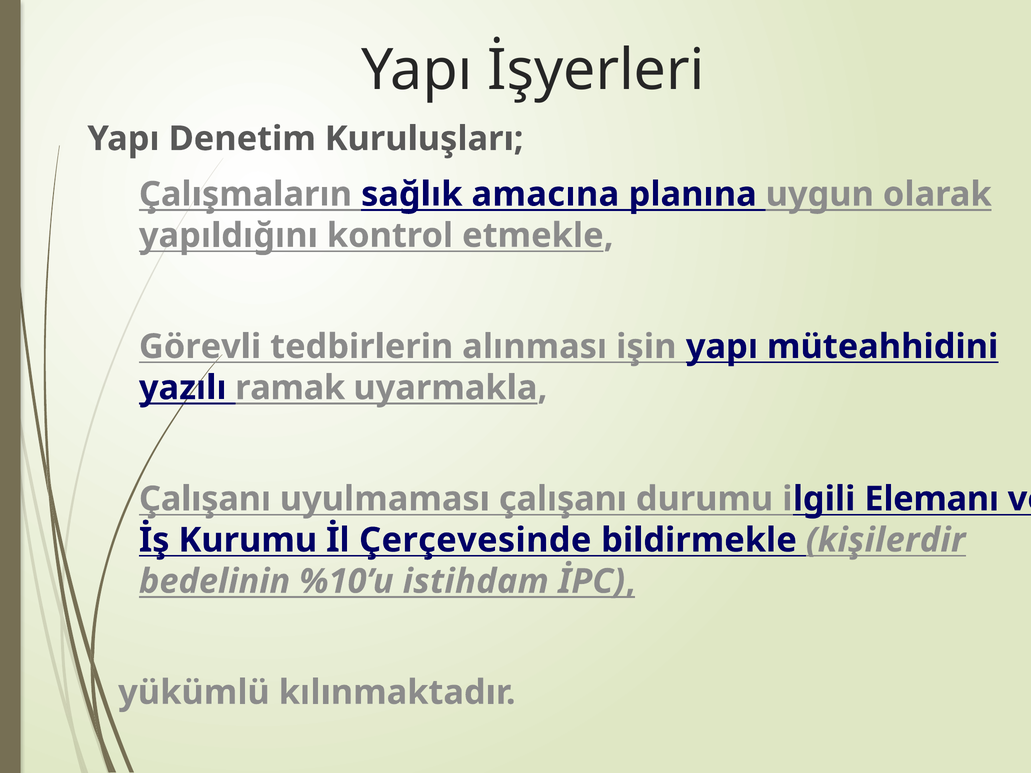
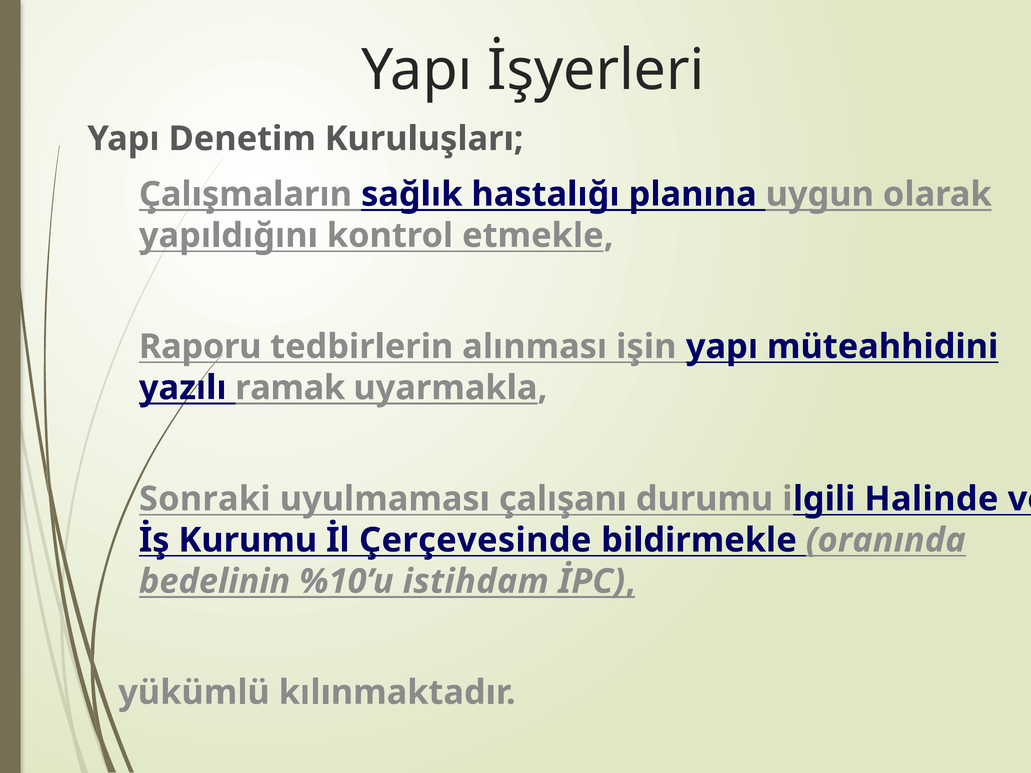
amacına: amacına -> hastalığı (546, 194)
Görevli: Görevli -> Raporu (200, 347)
Çalışanı: Çalışanı -> Sonraki (205, 499)
Elemanı: Elemanı -> Halinde (931, 499)
kişilerdir: kişilerdir -> oranında (886, 540)
